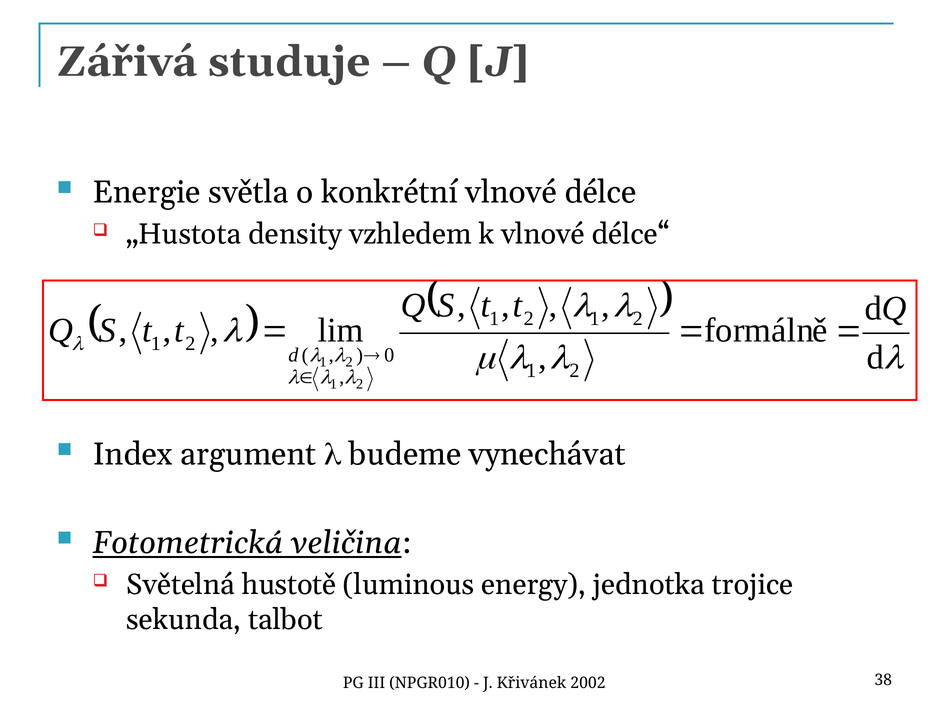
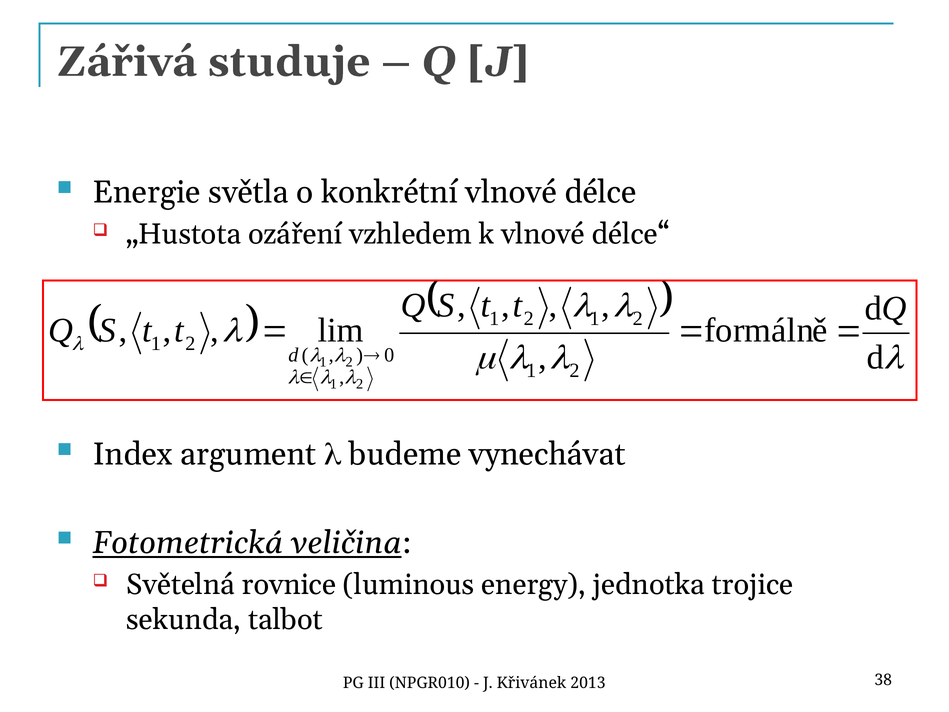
density: density -> ozáření (295, 234)
hustotě: hustotě -> rovnice (289, 584)
2002: 2002 -> 2013 (588, 683)
